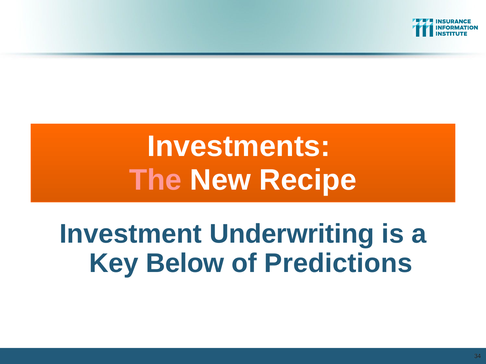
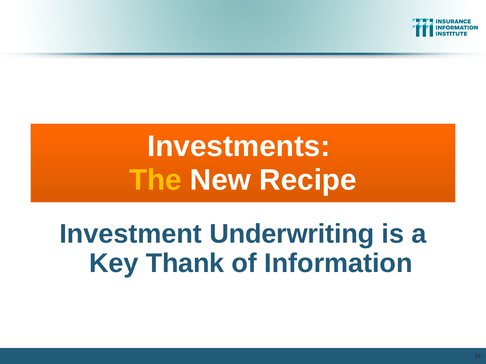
The colour: pink -> yellow (155, 180)
Below: Below -> Thank (185, 264)
Predictions: Predictions -> Information (338, 264)
